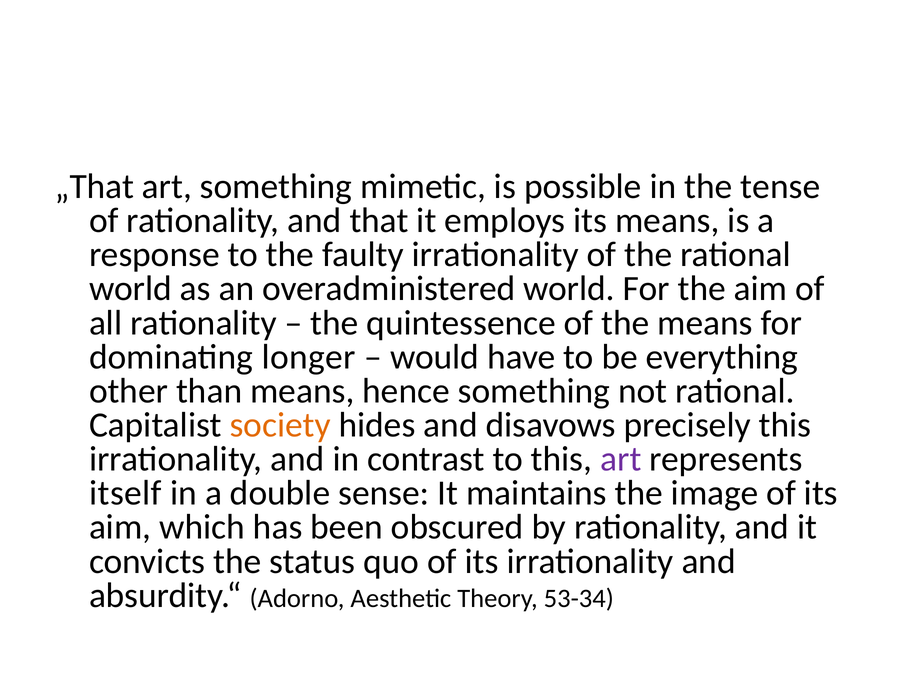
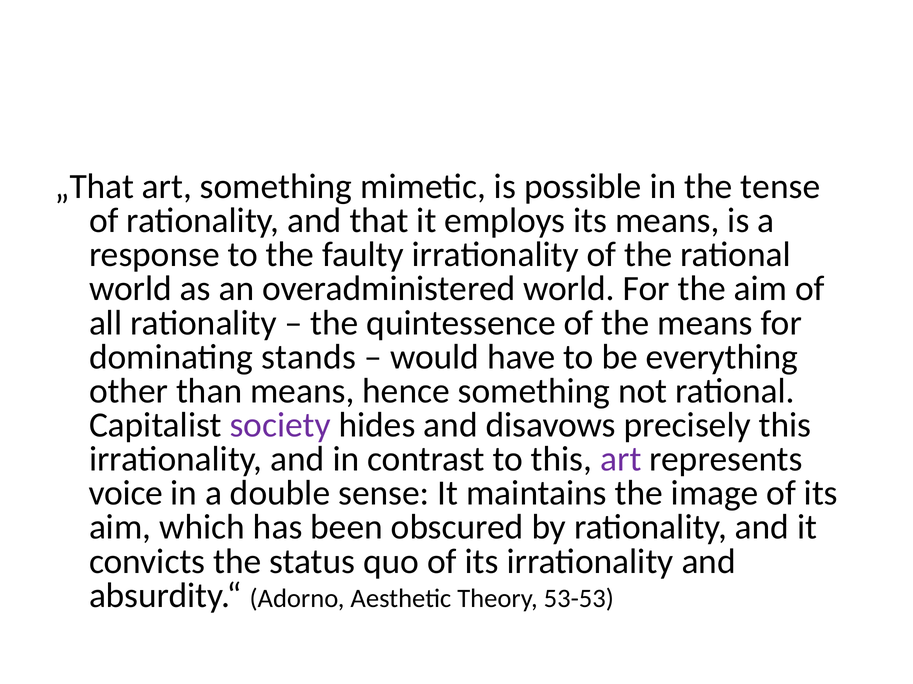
longer: longer -> stands (309, 357)
society colour: orange -> purple (280, 426)
itself: itself -> voice (126, 494)
53-34: 53-34 -> 53-53 (579, 599)
